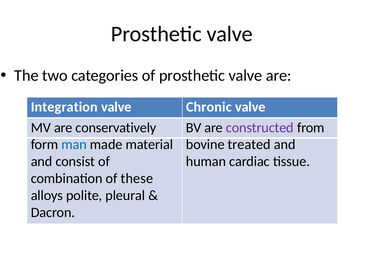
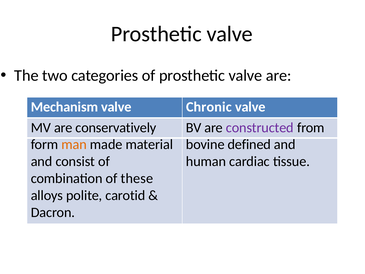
Integration: Integration -> Mechanism (64, 107)
man colour: blue -> orange (74, 144)
treated: treated -> defined (249, 144)
pleural: pleural -> carotid (125, 195)
